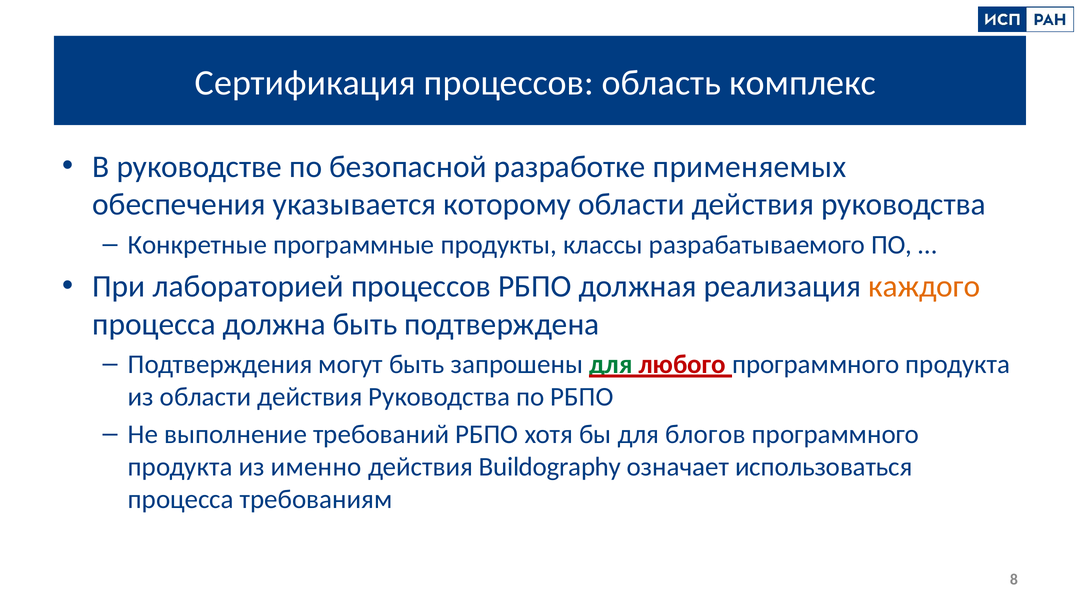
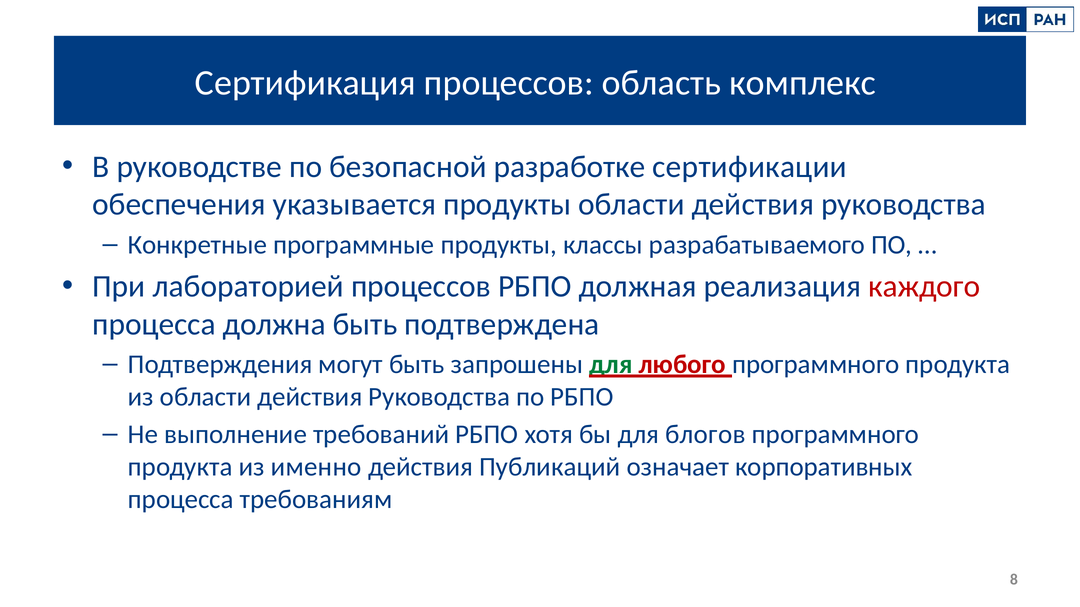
применяемых: применяемых -> сертификации (750, 167)
указывается которому: которому -> продукты (507, 205)
каждого colour: orange -> red (924, 287)
Buildography: Buildography -> Публикаций (550, 467)
использоваться: использоваться -> корпоративных (824, 467)
